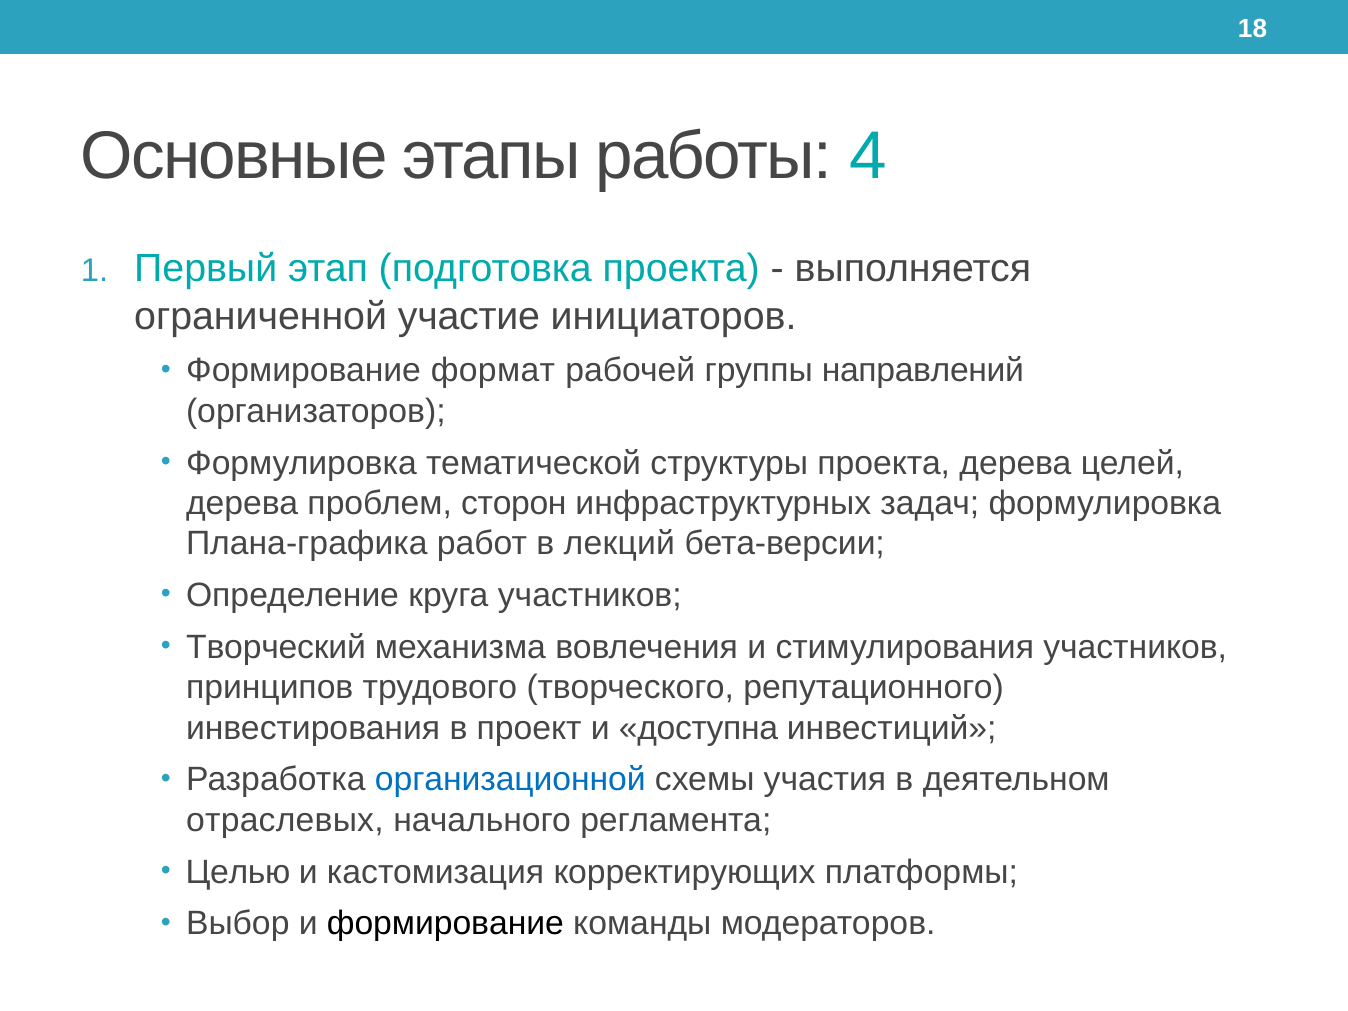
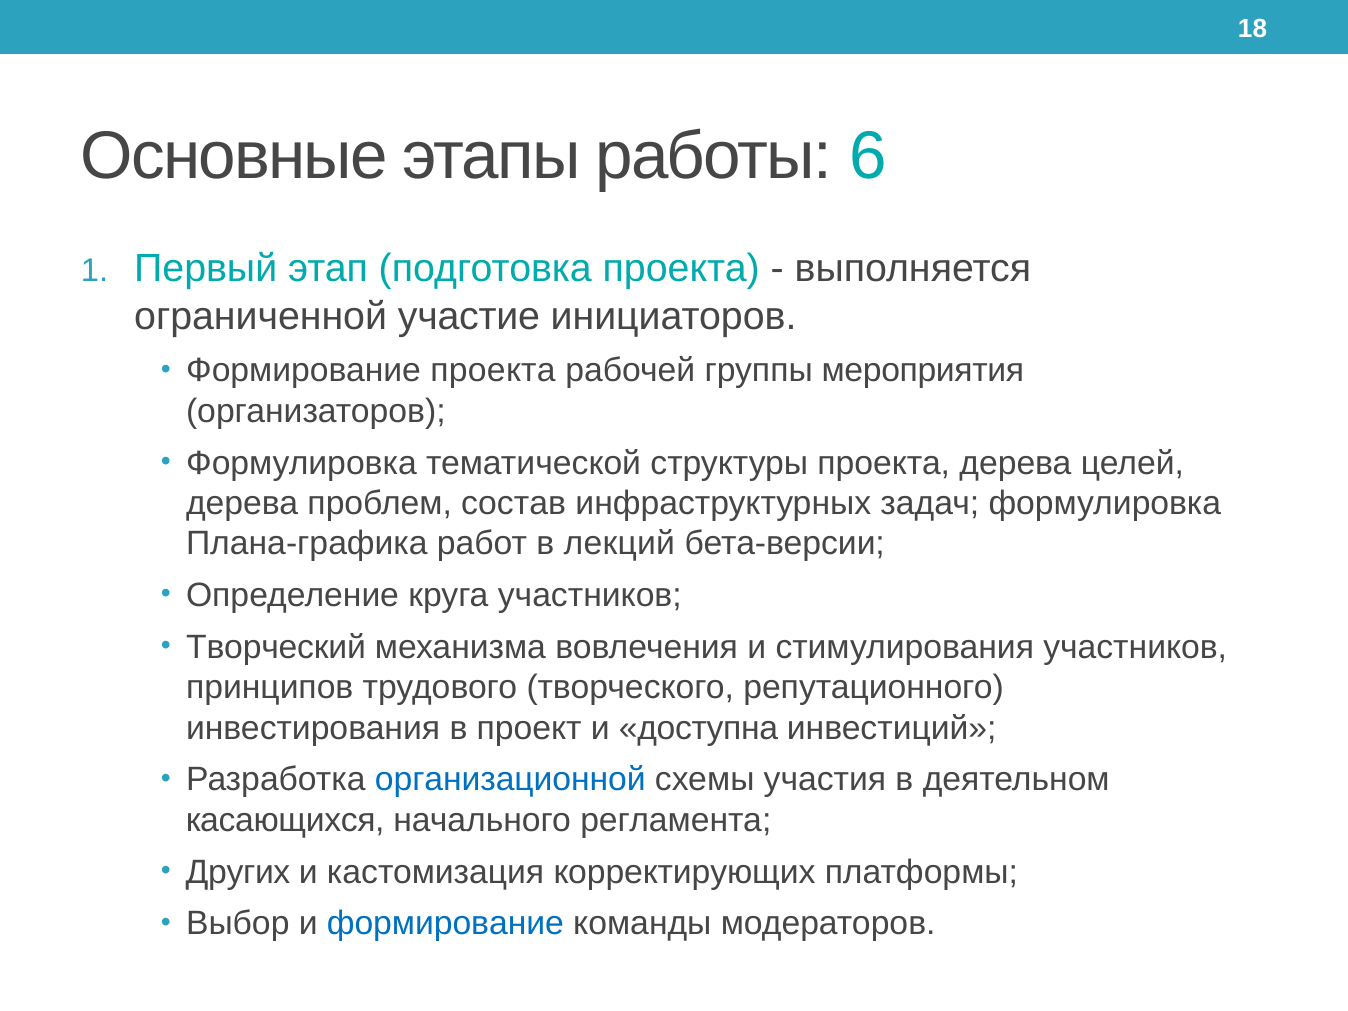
4: 4 -> 6 (868, 156)
Формирование формат: формат -> проекта (493, 371)
направлений: направлений -> мероприятия (923, 371)
сторон: сторон -> состав (514, 503)
отраслевых: отраслевых -> касающихся (285, 820)
Целью: Целью -> Других (238, 872)
формирование colour: black -> blue (445, 924)
